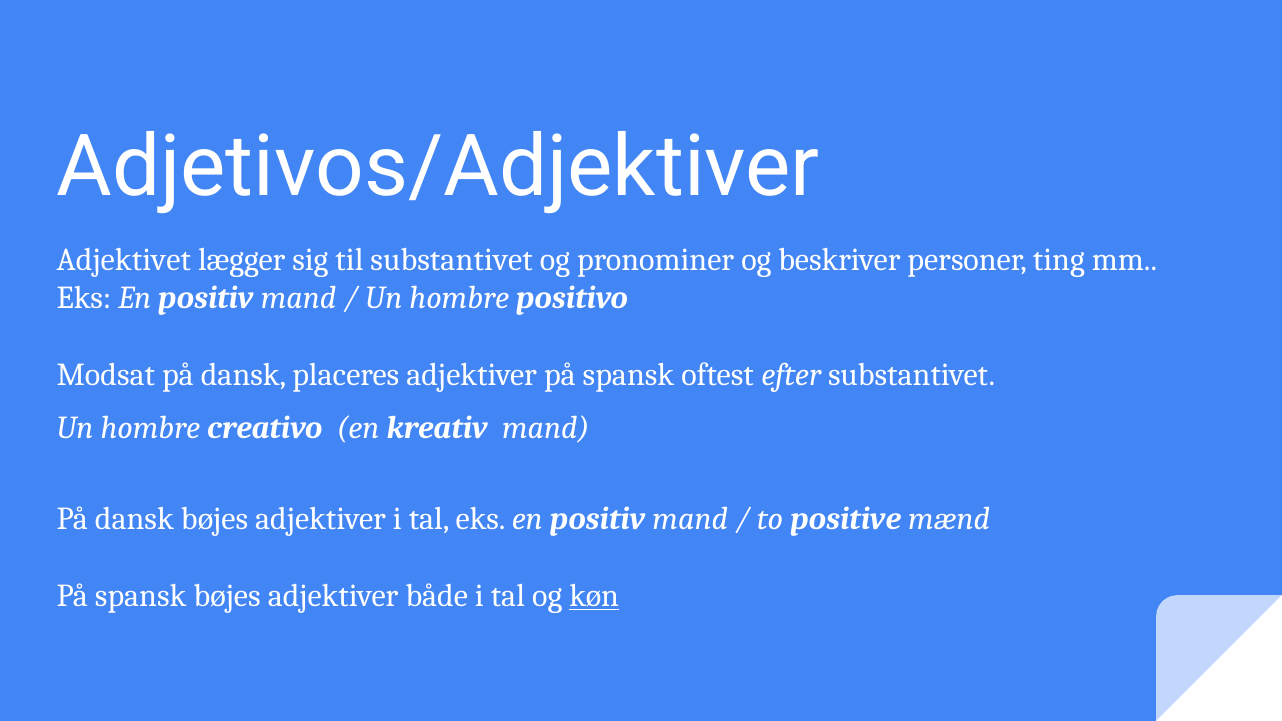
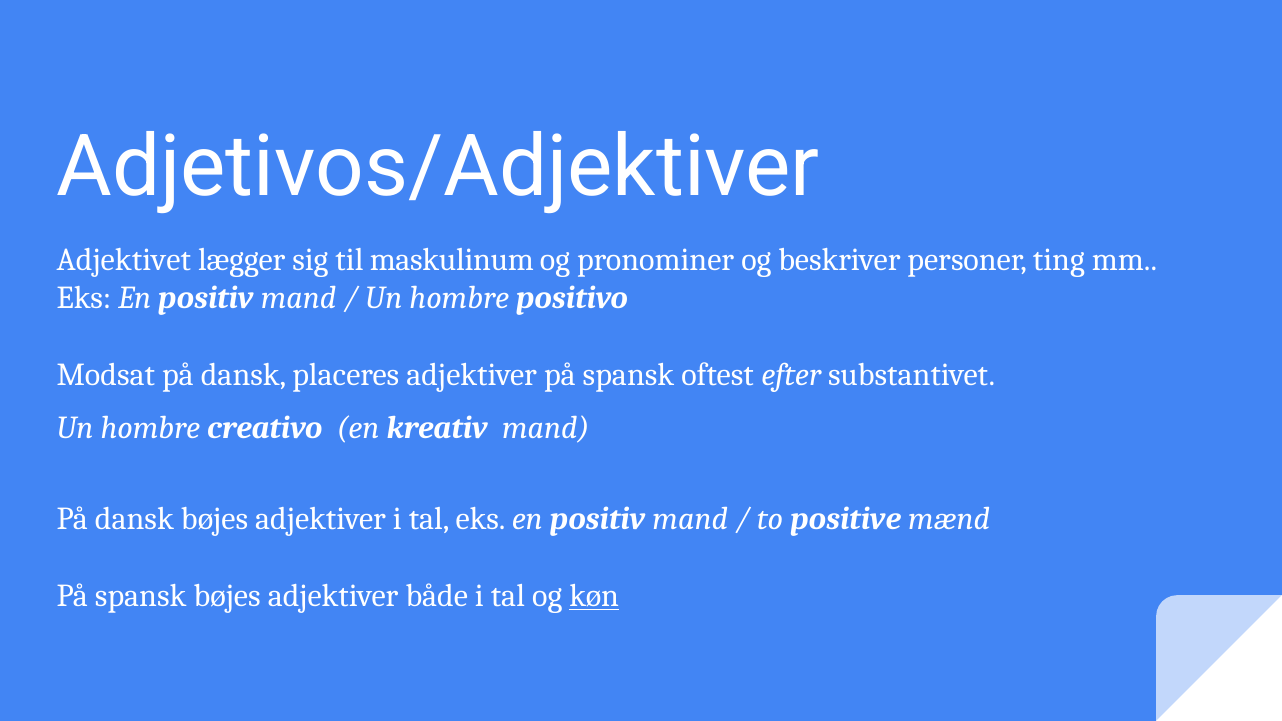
til substantivet: substantivet -> maskulinum (452, 260)
